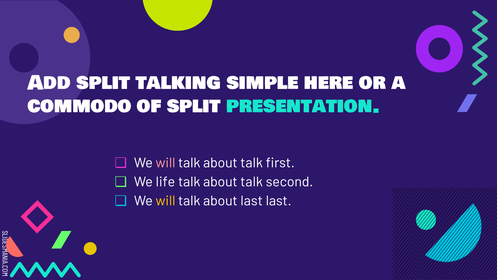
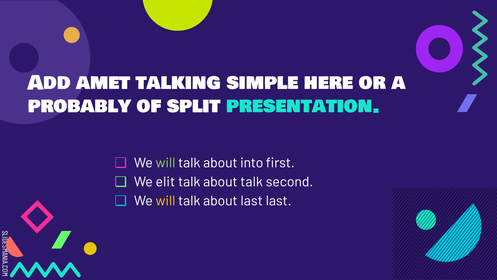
Add split: split -> amet (103, 83)
commodo: commodo -> probably (79, 106)
will colour: pink -> light green (165, 163)
talk: talk -> into (252, 163)
life: life -> elit (165, 182)
